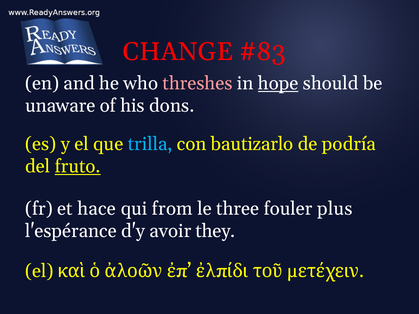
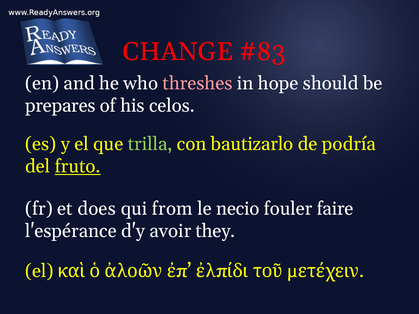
hope underline: present -> none (278, 83)
unaware: unaware -> prepares (60, 106)
dons: dons -> celos (172, 106)
trilla colour: light blue -> light green (150, 144)
hace: hace -> does (97, 209)
three: three -> necio (238, 209)
plus: plus -> faire (335, 209)
